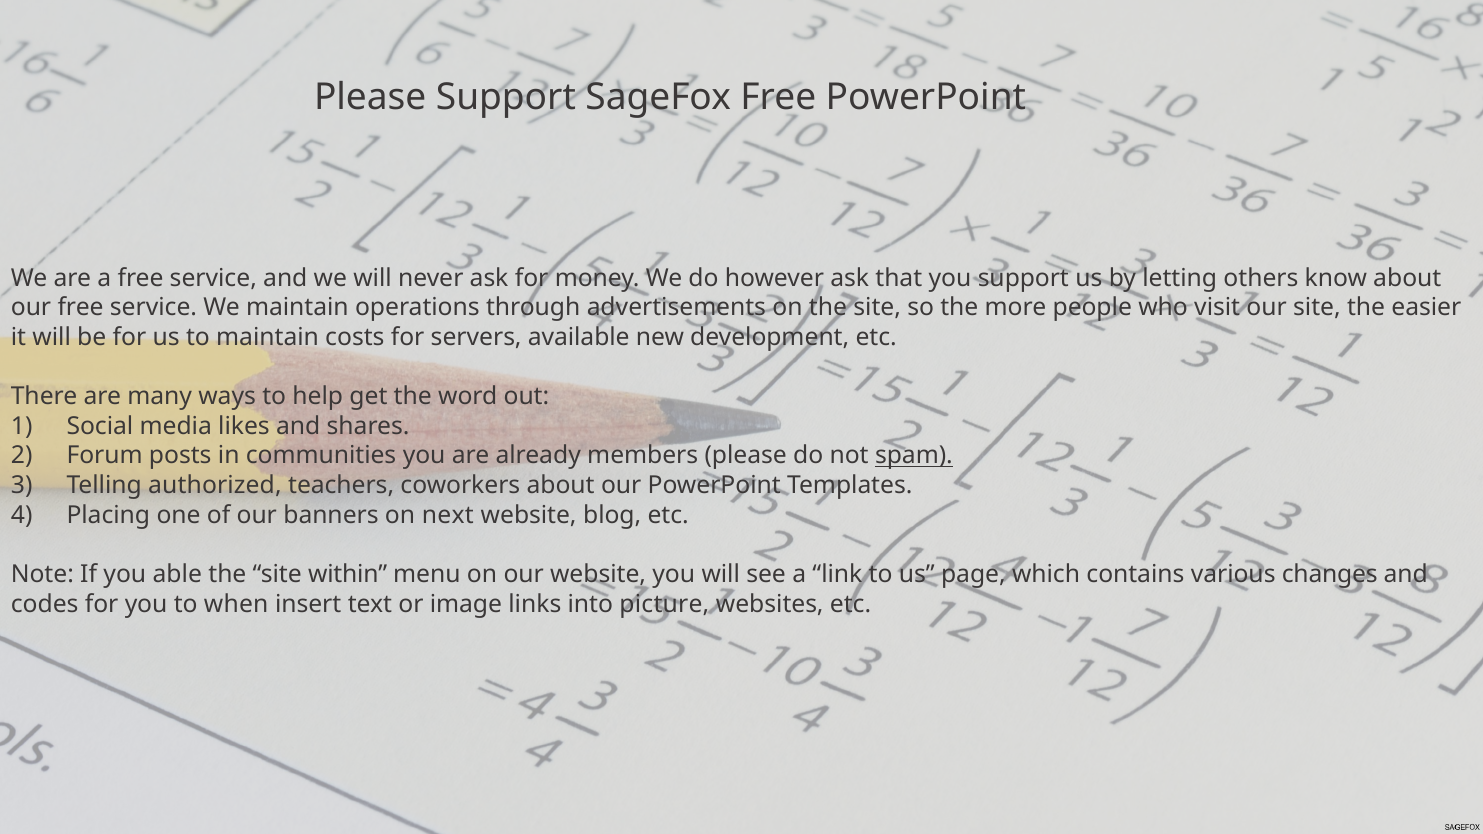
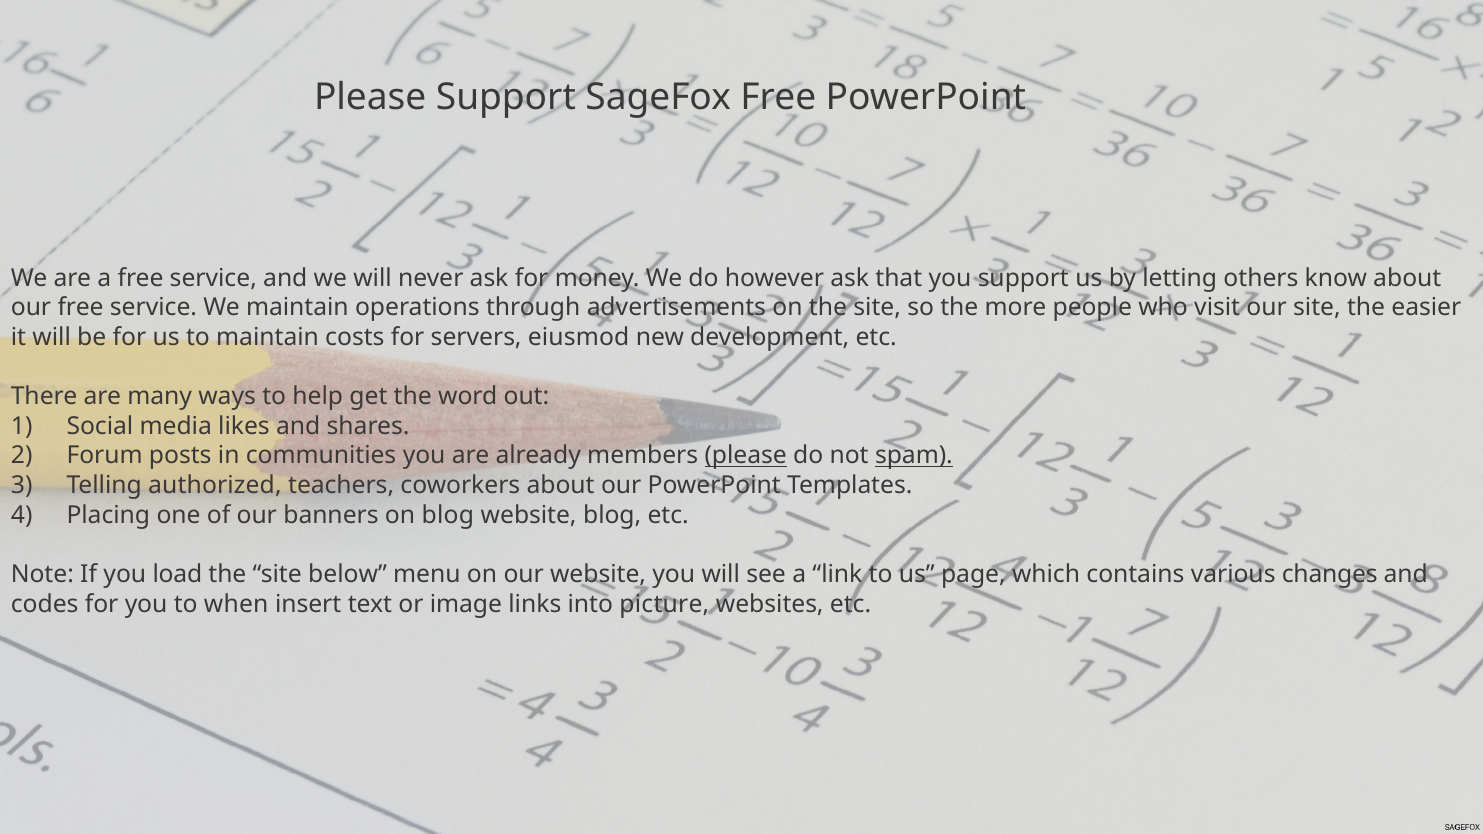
available: available -> eiusmod (579, 337)
please underline: none -> present (746, 456)
on next: next -> blog (448, 515)
able: able -> load (177, 574)
within: within -> below (348, 574)
